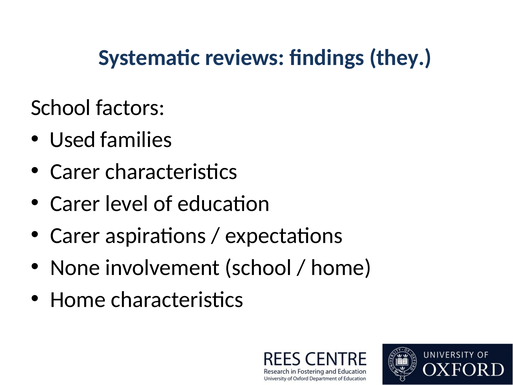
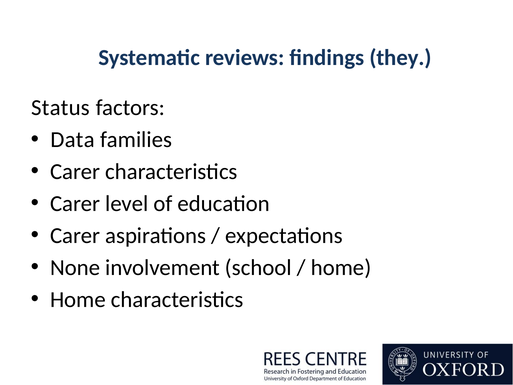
School: School -> Status (61, 108)
Used: Used -> Data (73, 140)
